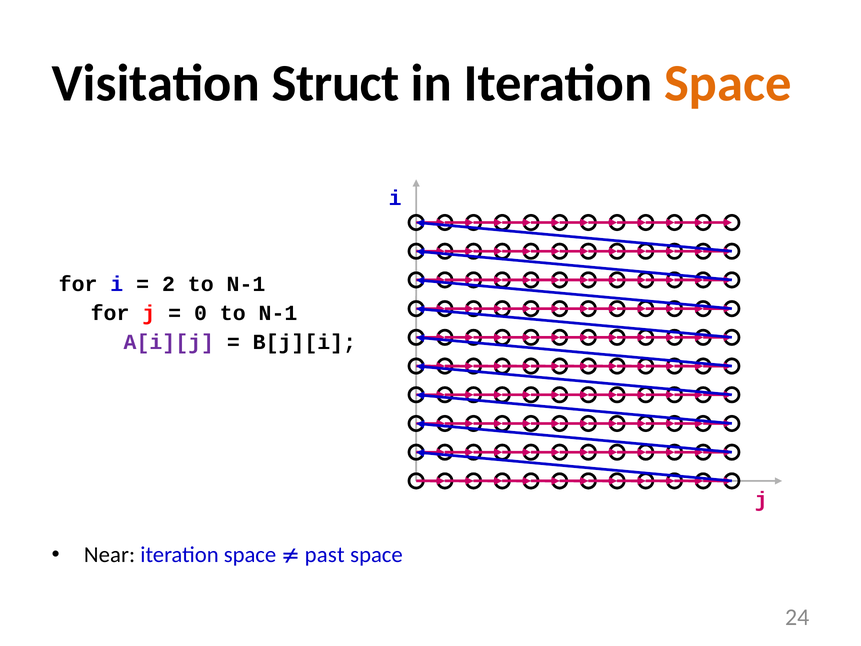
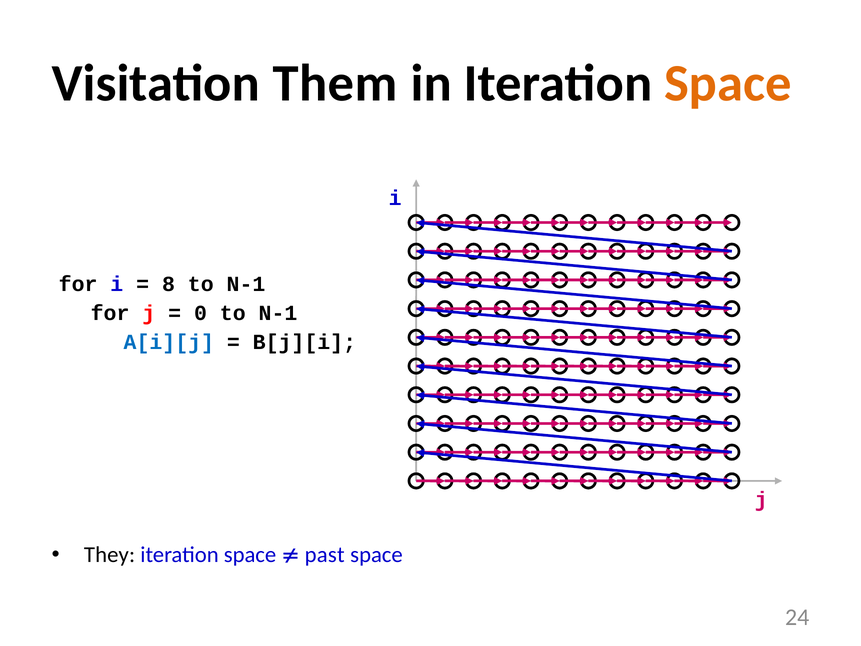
Struct: Struct -> Them (335, 83)
2: 2 -> 8 (168, 284)
A[i][j colour: purple -> blue (169, 342)
Near: Near -> They (110, 555)
